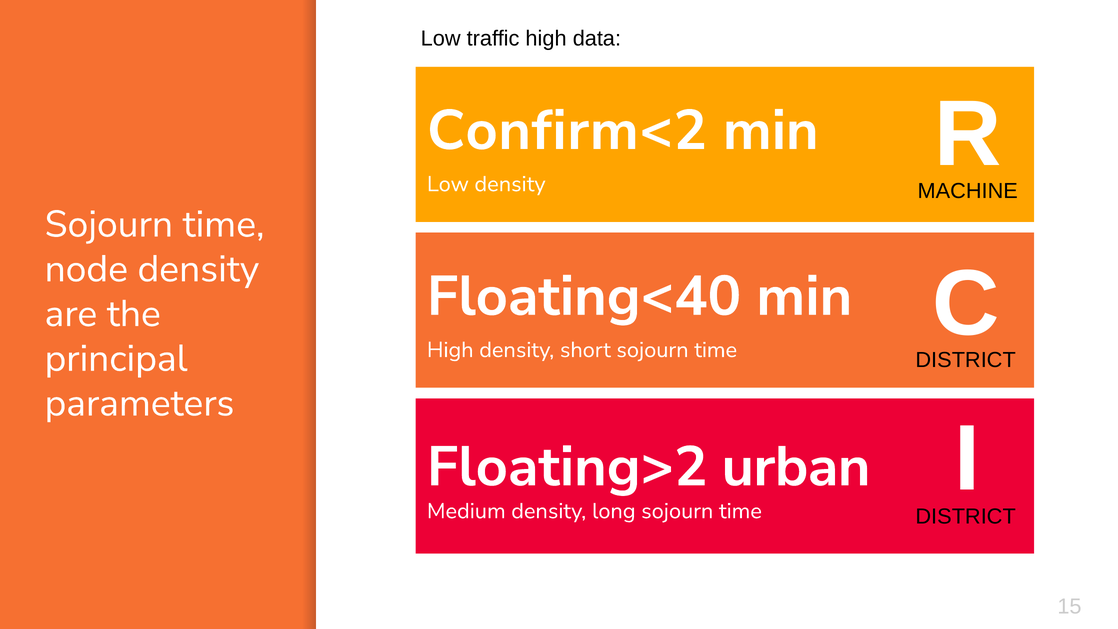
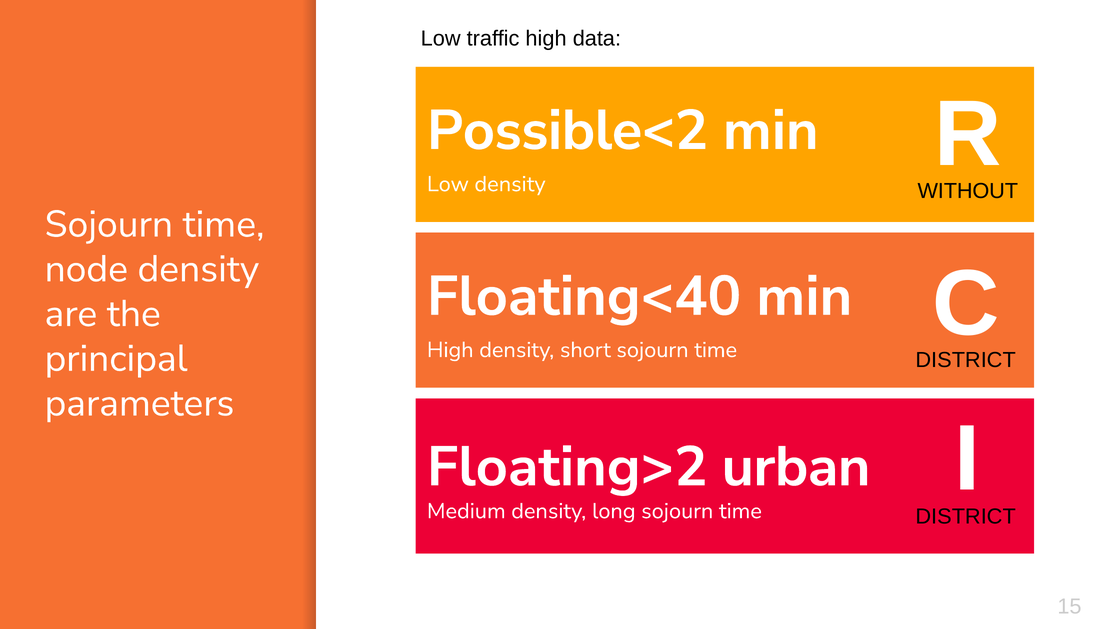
Confirm<2: Confirm<2 -> Possible<2 (568, 131)
MACHINE: MACHINE -> WITHOUT (968, 191)
